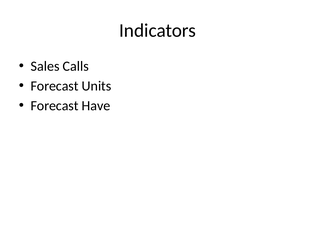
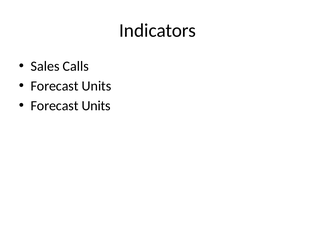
Have: Have -> Units (96, 105)
